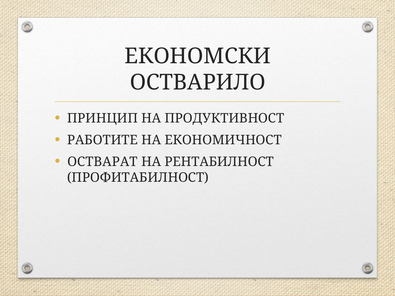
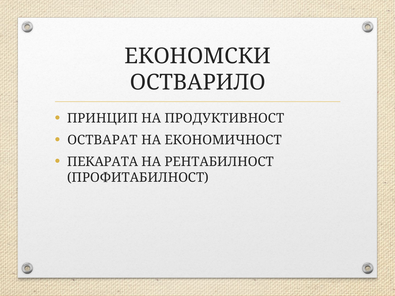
РАБОТИТЕ: РАБОТИТЕ -> ОСТВАРАТ (102, 140)
ОСТВАРАТ: ОСТВАРАТ -> ПЕКАРАТА (103, 162)
